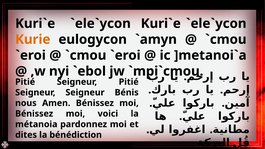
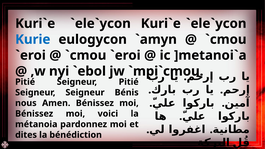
Kurie colour: orange -> blue (33, 39)
